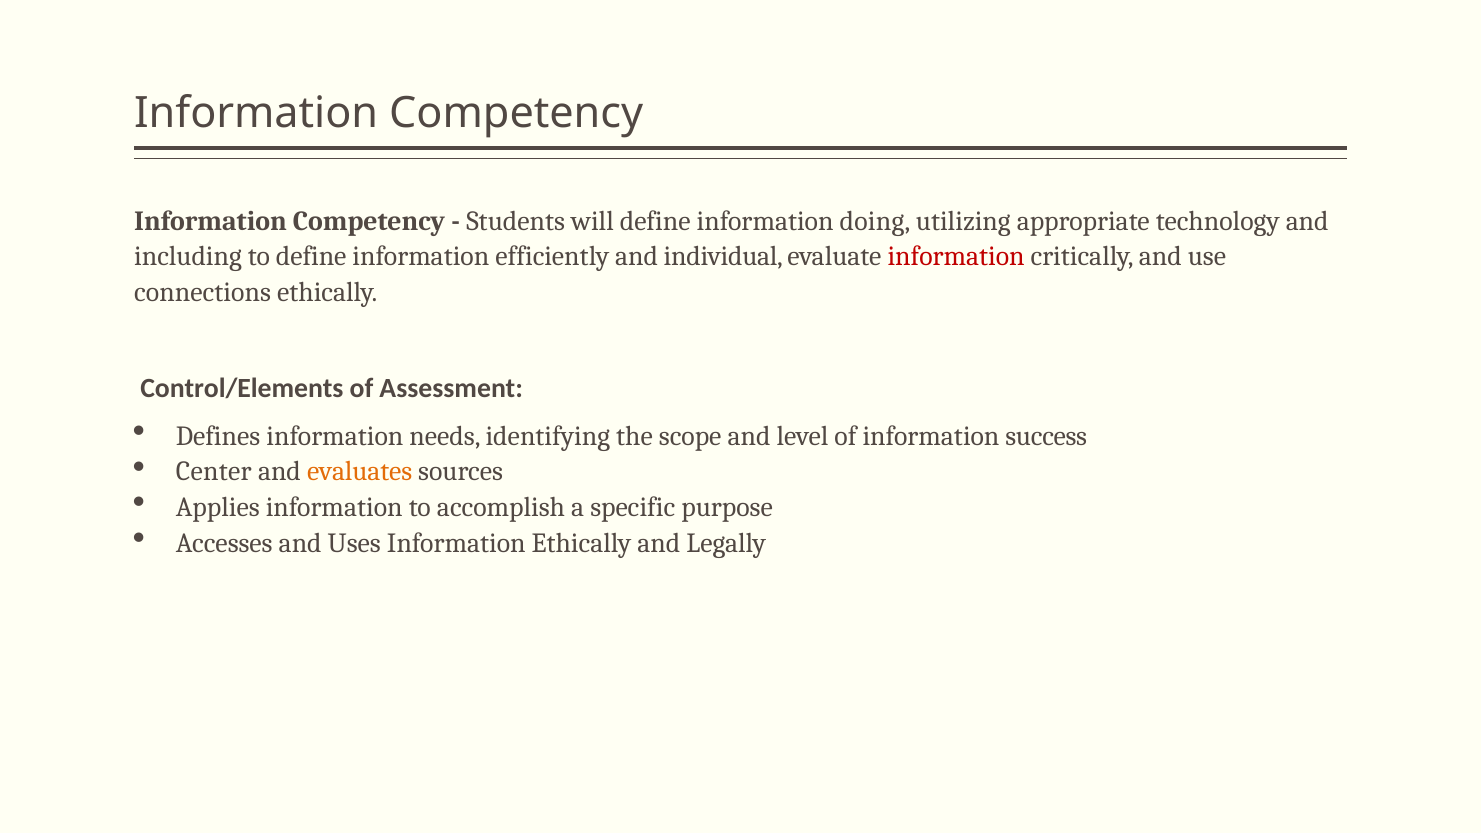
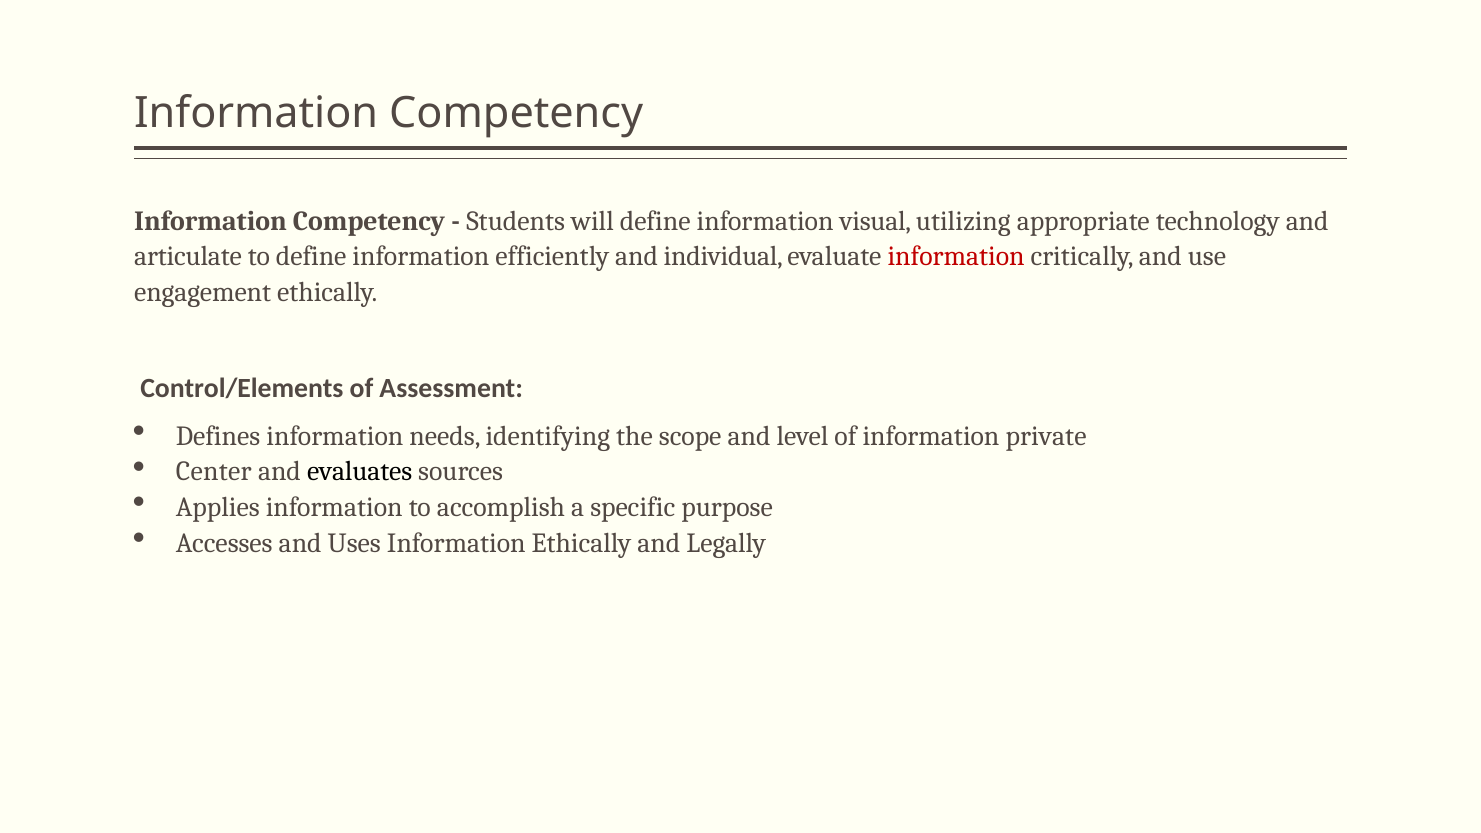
doing: doing -> visual (875, 221)
including: including -> articulate (188, 256)
connections: connections -> engagement (203, 292)
success: success -> private (1046, 436)
evaluates colour: orange -> black (360, 472)
